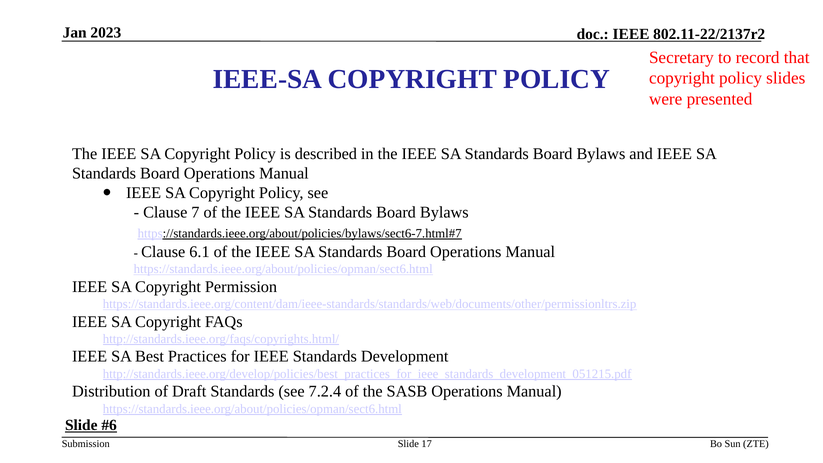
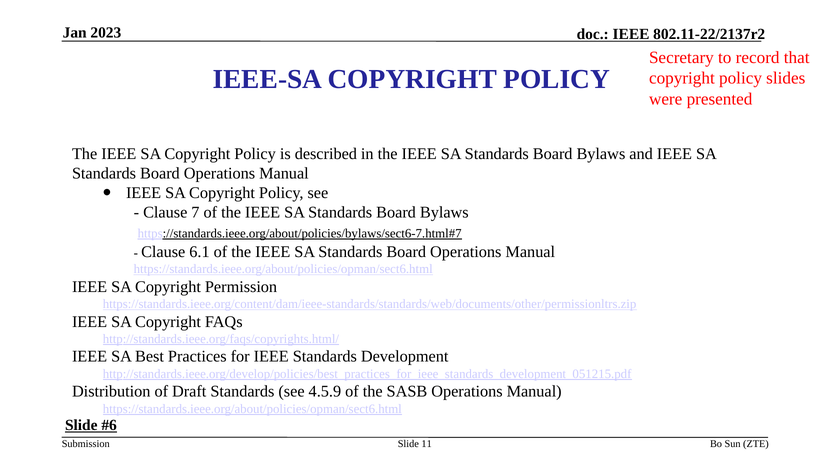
7.2.4: 7.2.4 -> 4.5.9 (325, 392)
17: 17 -> 11 (427, 444)
